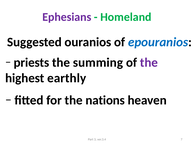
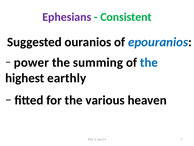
Homeland: Homeland -> Consistent (126, 17)
priests: priests -> power (31, 62)
the colour: purple -> blue (149, 62)
nations: nations -> various (105, 100)
